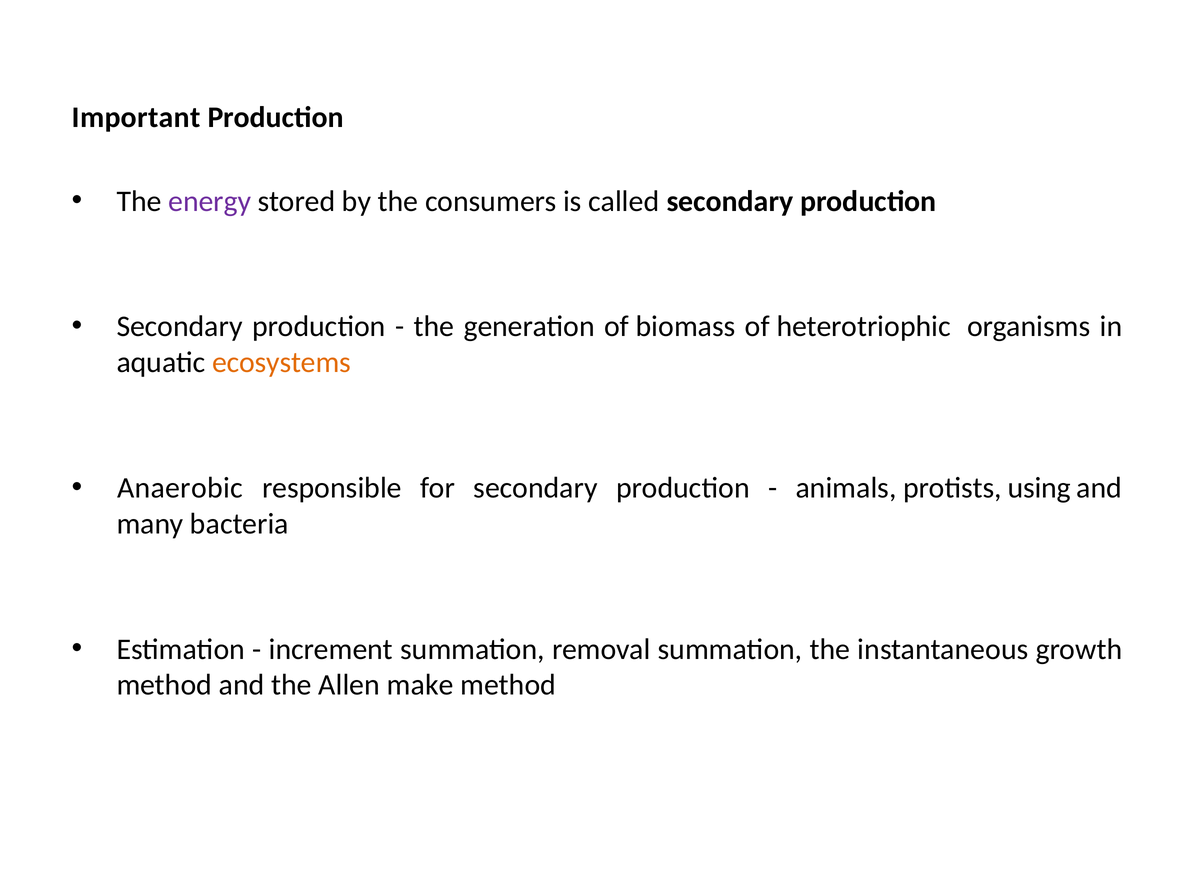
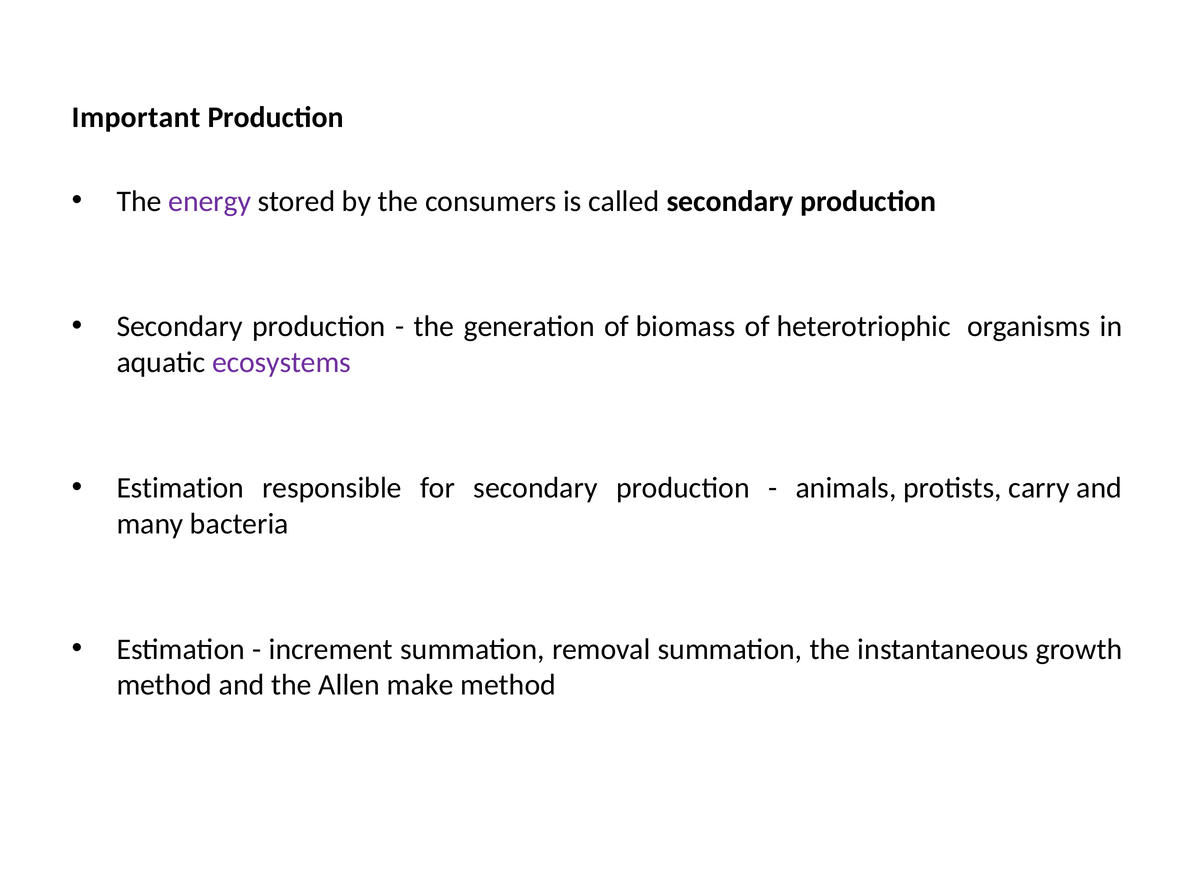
ecosystems colour: orange -> purple (282, 363)
Anaerobic: Anaerobic -> Estimation (180, 488)
using: using -> carry (1039, 488)
